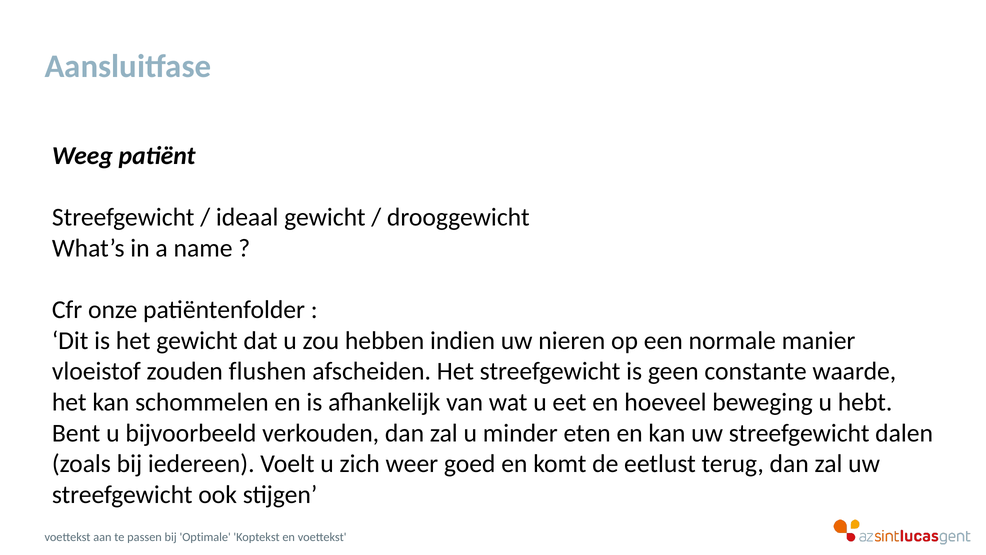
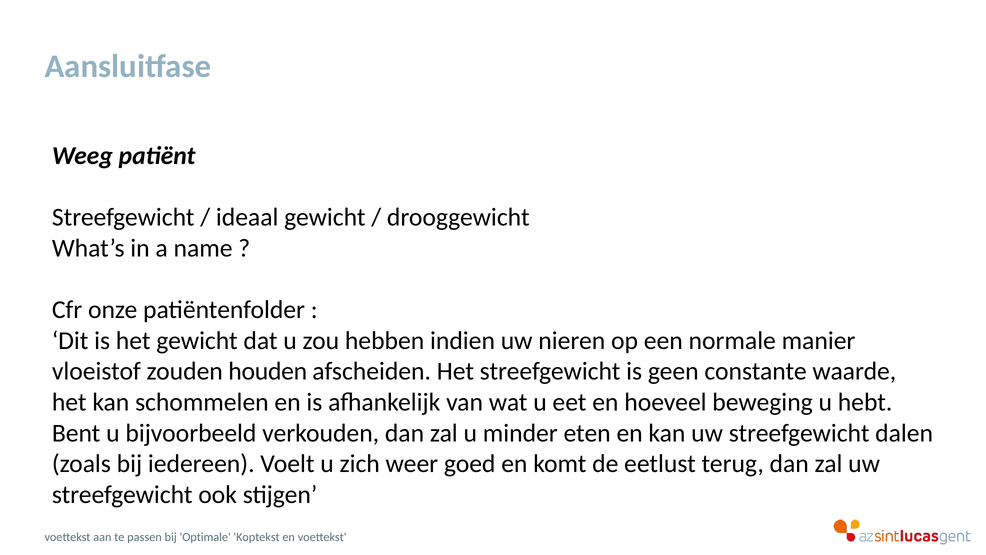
flushen: flushen -> houden (268, 371)
